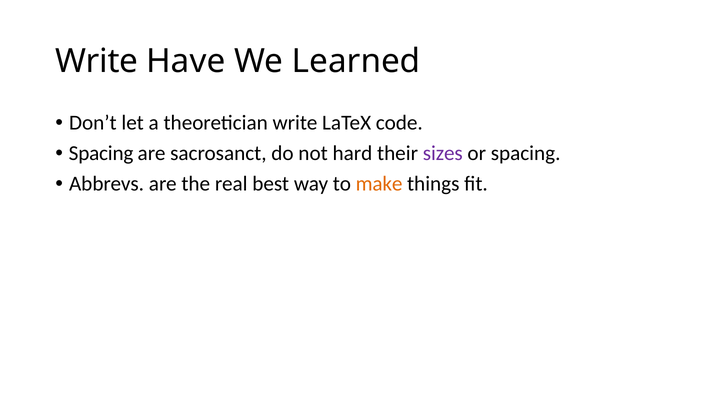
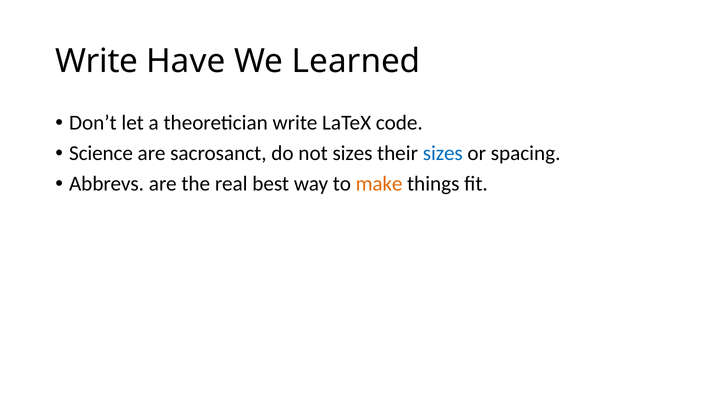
Spacing: Spacing -> Science (101, 153)
not hard: hard -> sizes (352, 153)
sizes colour: purple -> blue (443, 153)
